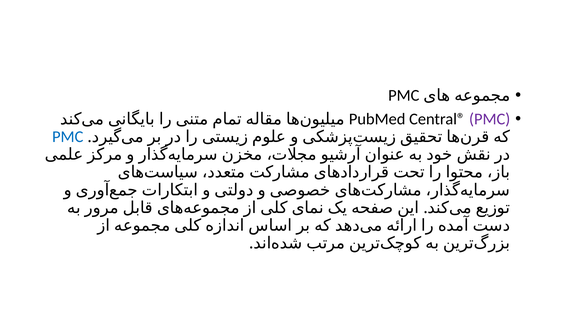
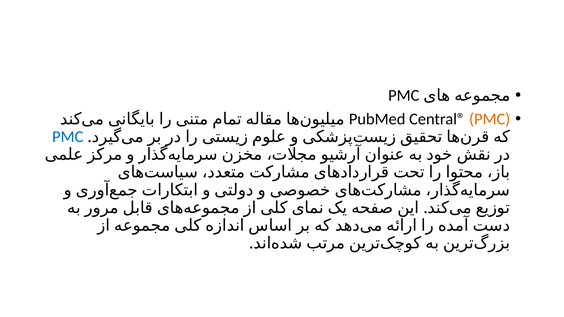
PMC colour: purple -> orange (490, 119)
